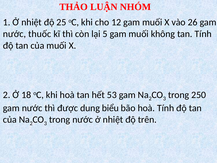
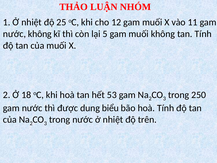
26: 26 -> 11 (193, 22)
nước thuốc: thuốc -> không (40, 34)
